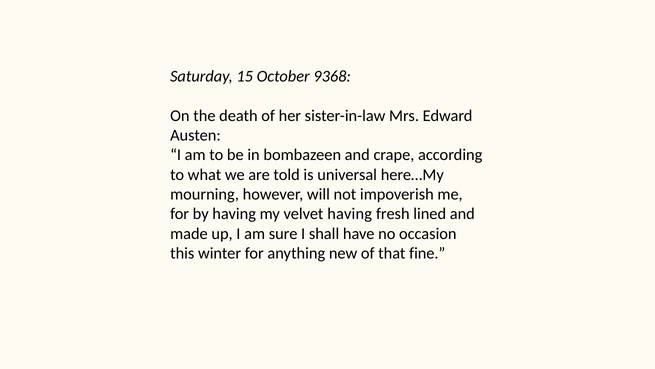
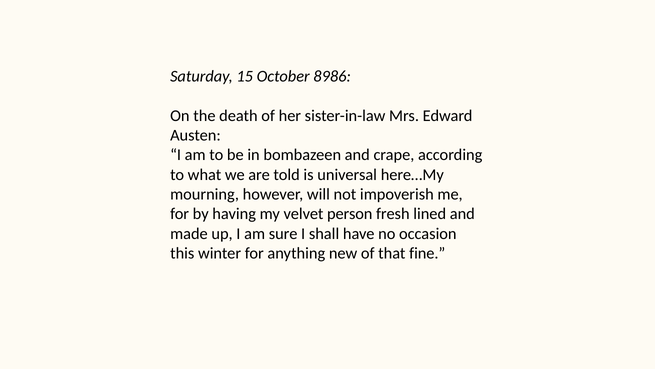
9368: 9368 -> 8986 (332, 76)
velvet having: having -> person (350, 214)
